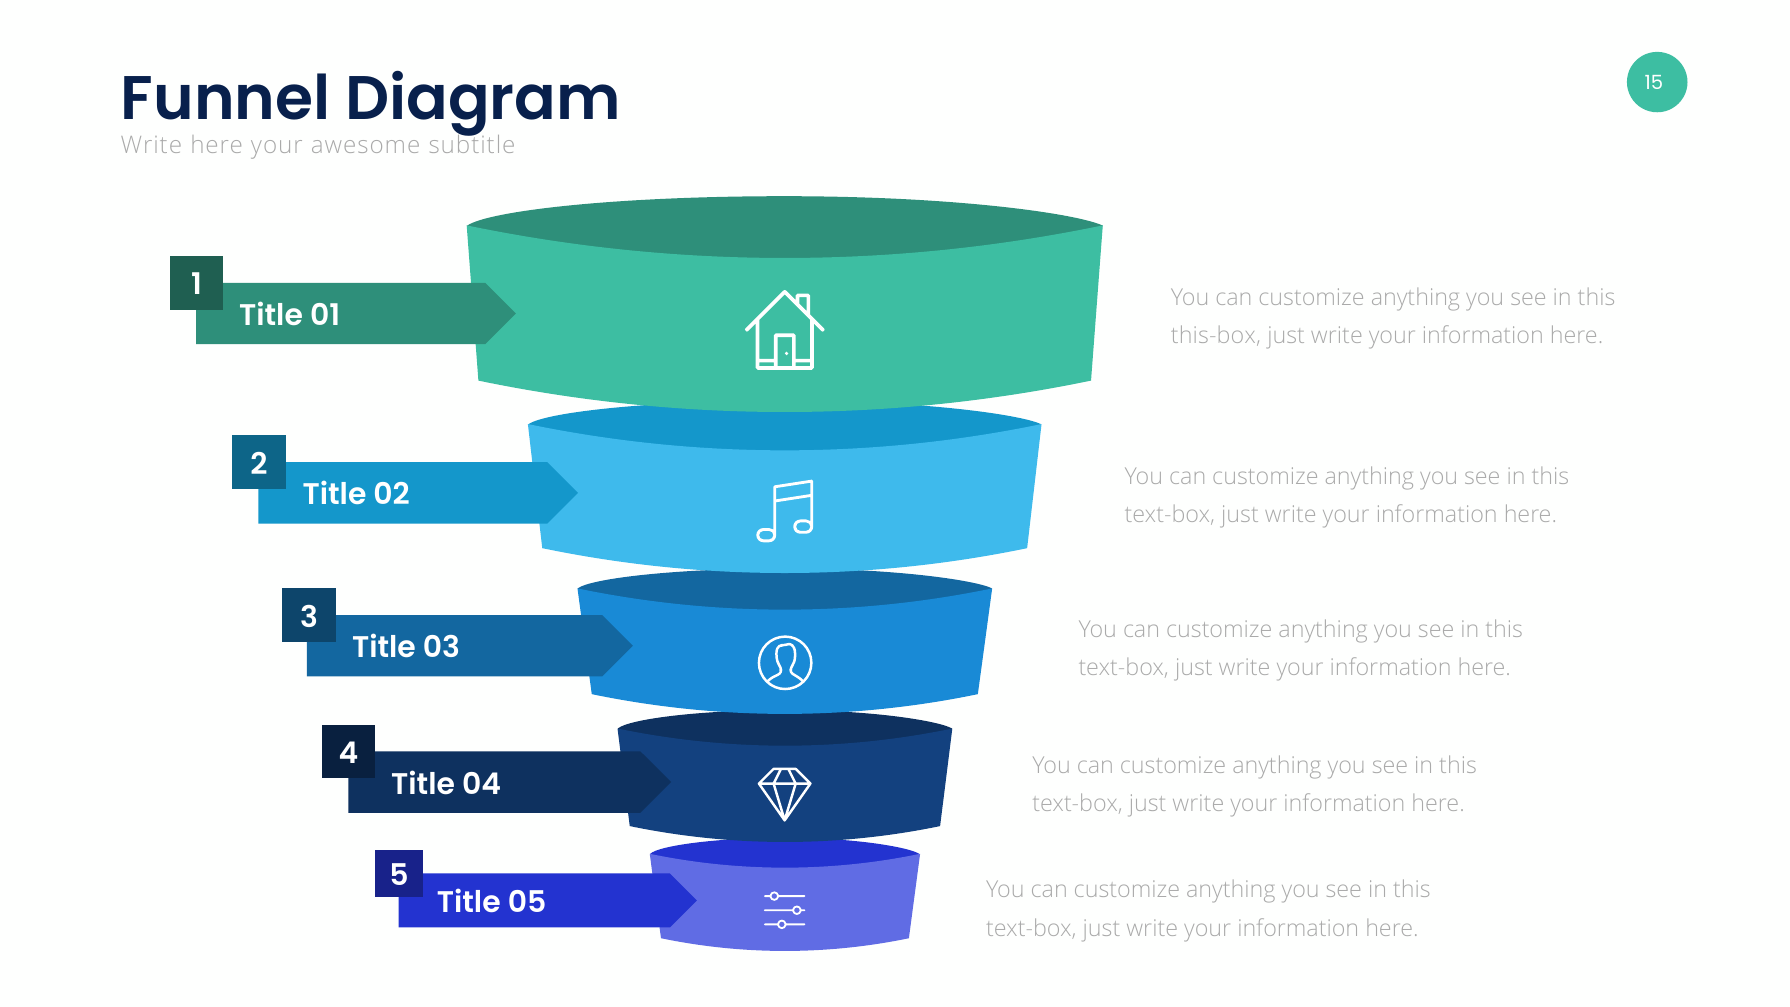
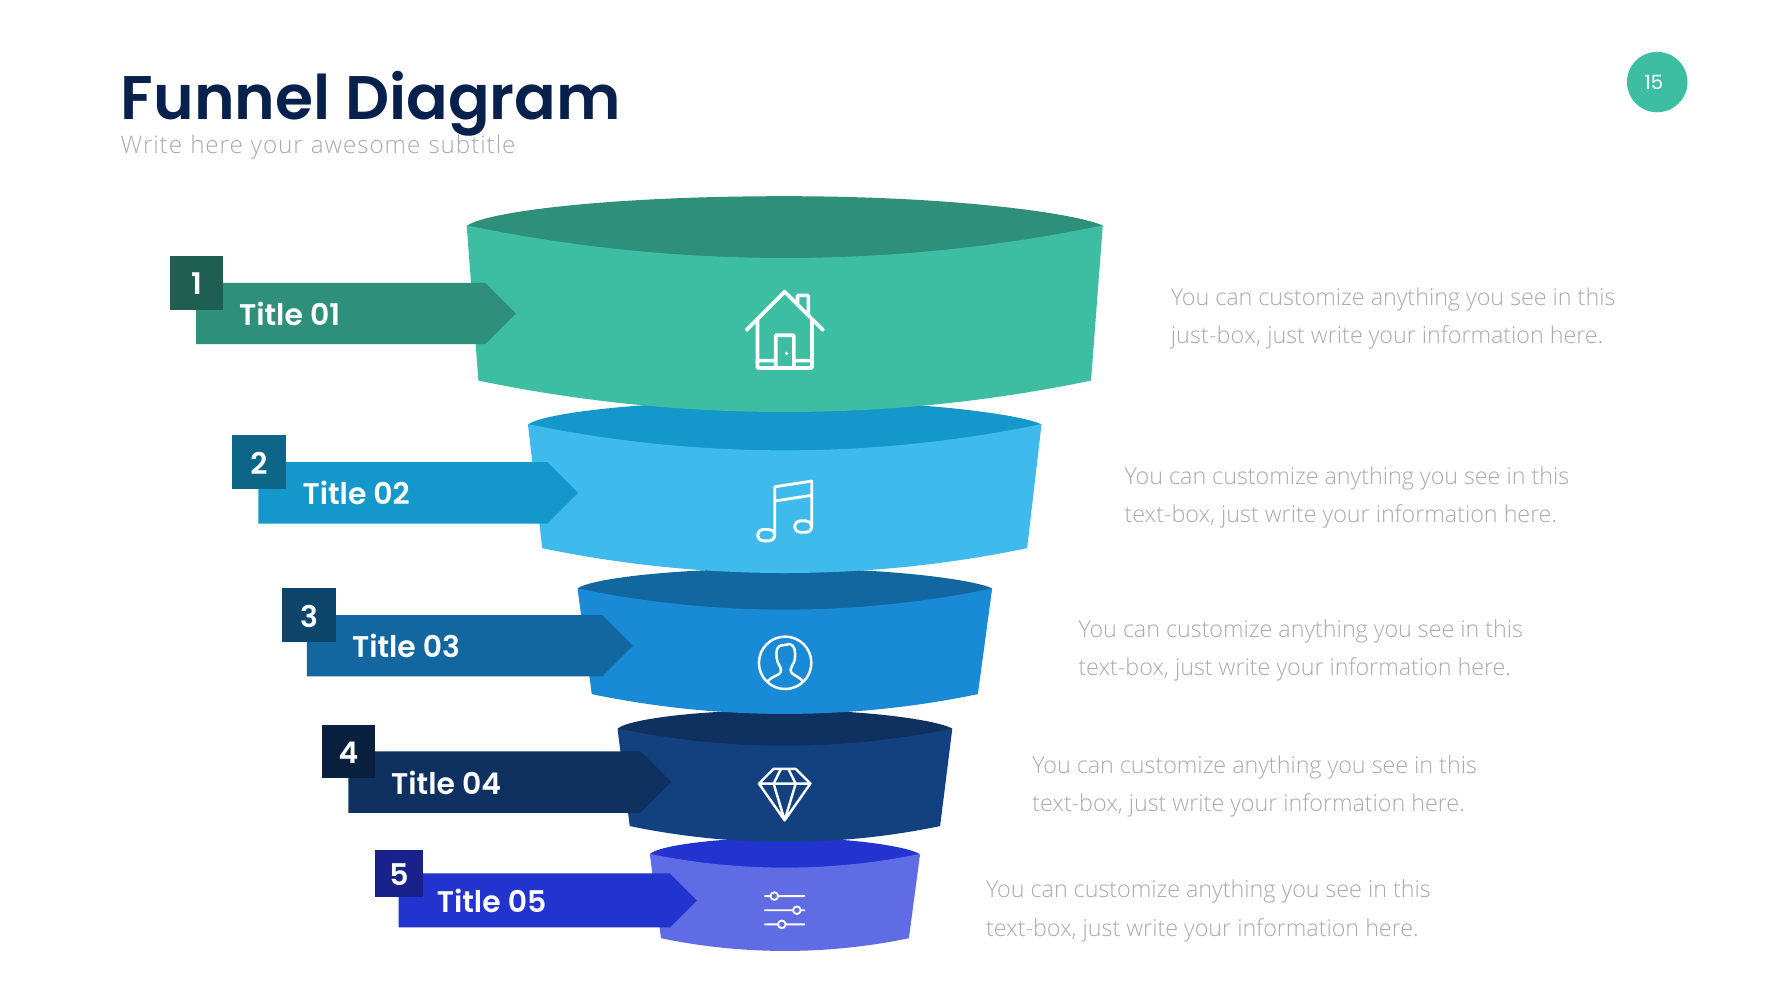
this-box: this-box -> just-box (1216, 336)
